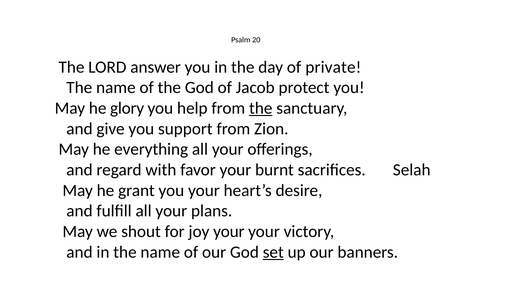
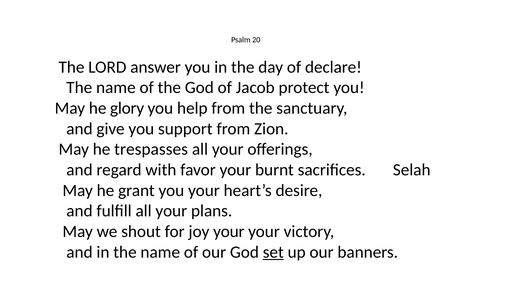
private: private -> declare (333, 67)
the underline: present -> none (261, 108)
everything: everything -> trespasses (151, 150)
